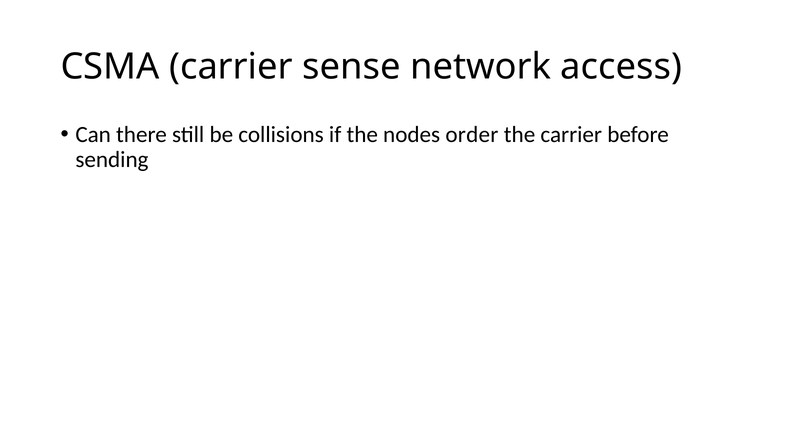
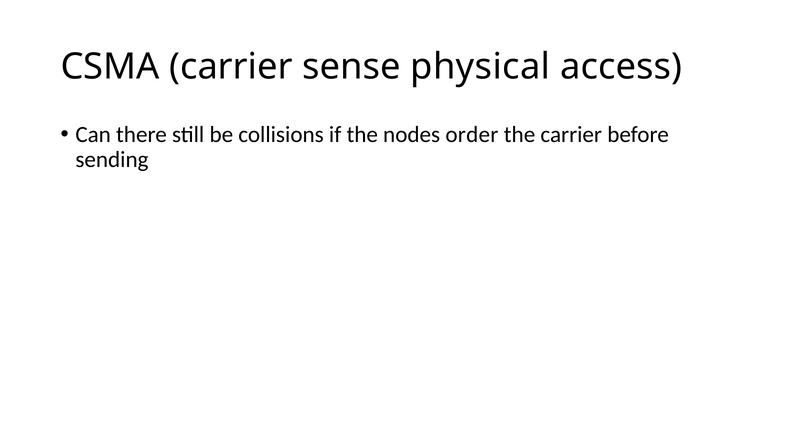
network: network -> physical (480, 67)
